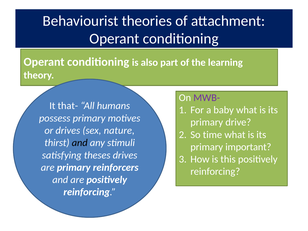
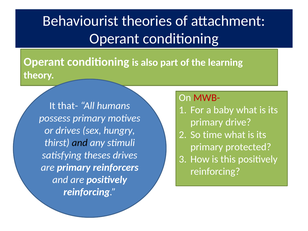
MWB- colour: purple -> red (207, 98)
nature: nature -> hungry (119, 130)
important: important -> protected (248, 147)
